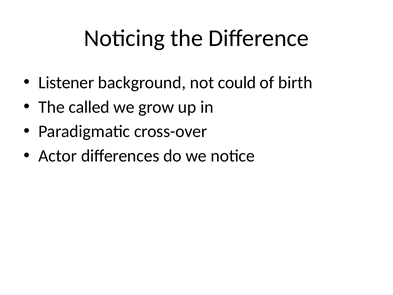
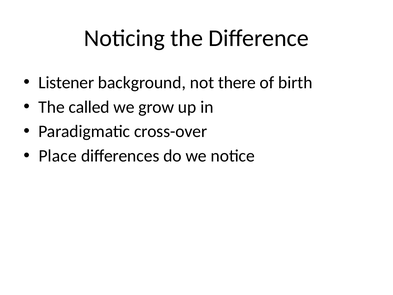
could: could -> there (237, 82)
Actor: Actor -> Place (58, 156)
